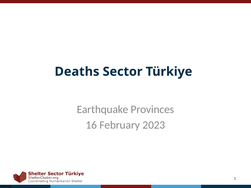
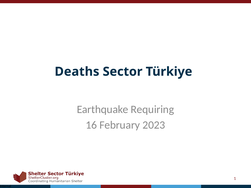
Provinces: Provinces -> Requiring (152, 109)
